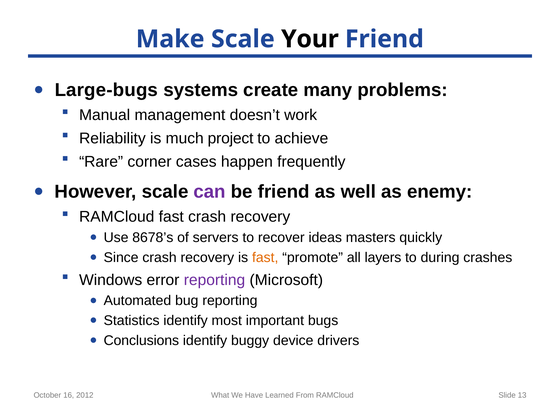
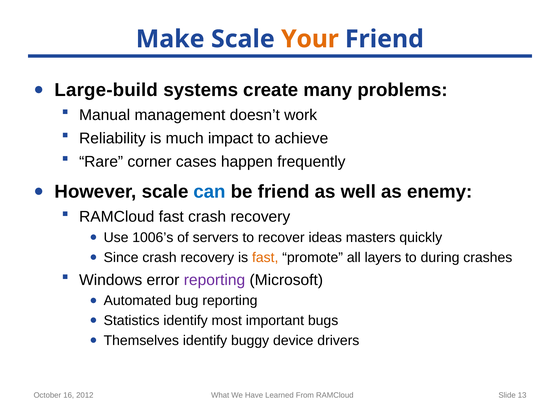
Your colour: black -> orange (310, 39)
Large-bugs: Large-bugs -> Large-build (106, 90)
project: project -> impact (231, 138)
can colour: purple -> blue (210, 192)
8678’s: 8678’s -> 1006’s (153, 237)
Conclusions: Conclusions -> Themselves (141, 340)
